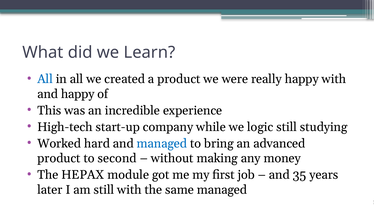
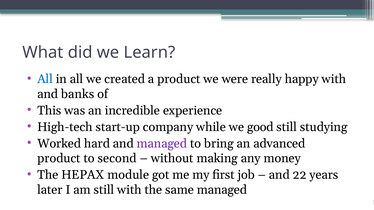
and happy: happy -> banks (78, 94)
logic: logic -> good (260, 127)
managed colour: blue -> purple (162, 144)
35: 35 -> 22 (300, 175)
